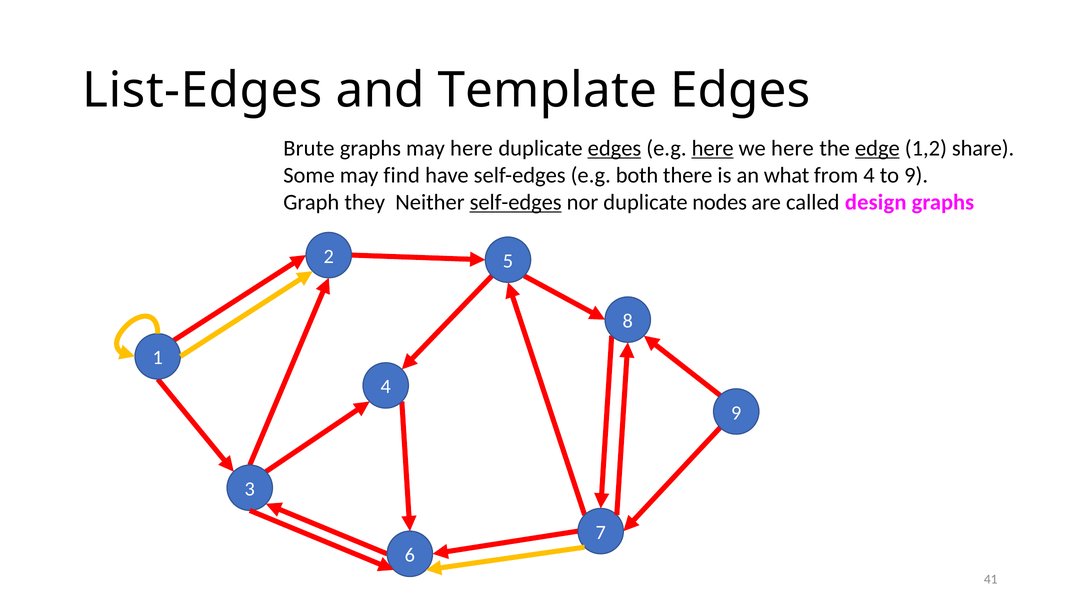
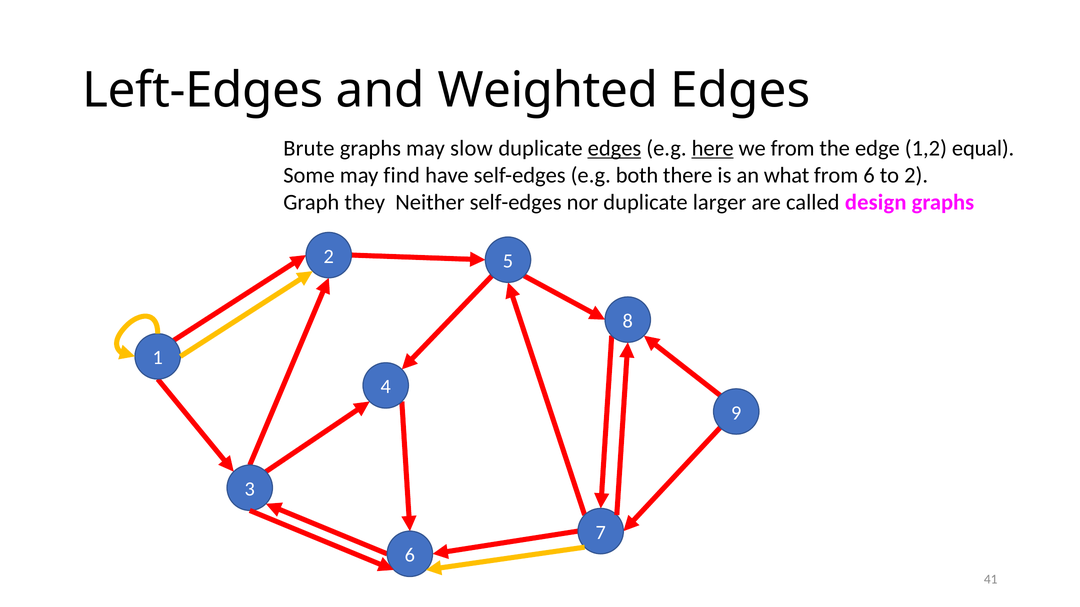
List-Edges: List-Edges -> Left-Edges (203, 91)
Template: Template -> Weighted (548, 91)
may here: here -> slow (471, 148)
we here: here -> from (793, 148)
edge underline: present -> none (877, 148)
share: share -> equal (983, 148)
from 4: 4 -> 6 (869, 175)
to 9: 9 -> 2 (916, 175)
self-edges underline: present -> none (516, 202)
nodes: nodes -> larger (720, 202)
